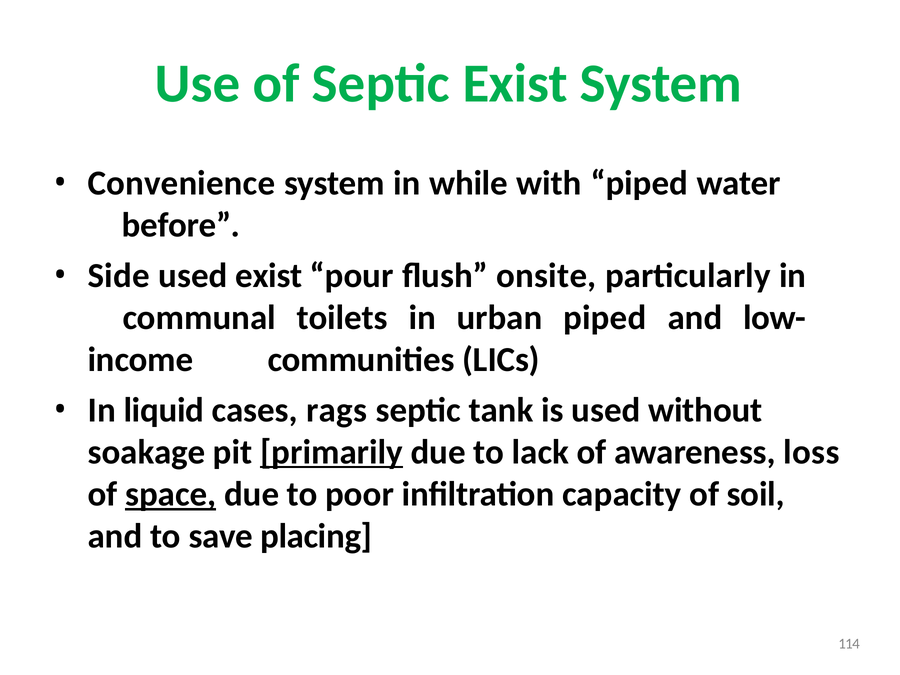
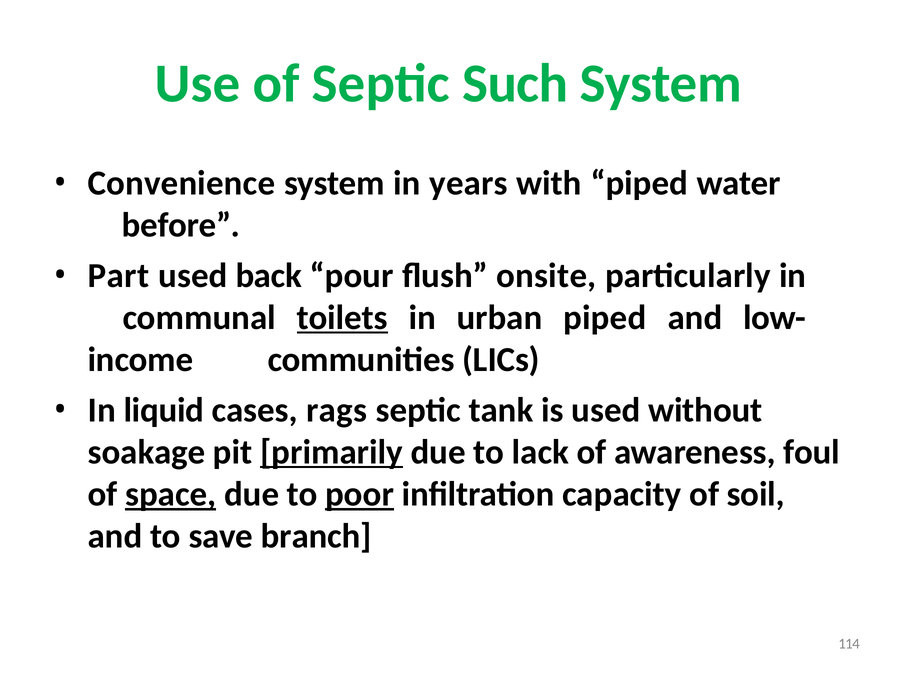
Septic Exist: Exist -> Such (515, 84)
while: while -> years (468, 183)
Side: Side -> Part (119, 276)
used exist: exist -> back (269, 276)
toilets underline: none -> present (342, 318)
loss: loss -> foul (812, 452)
poor underline: none -> present (360, 494)
placing: placing -> branch (316, 536)
